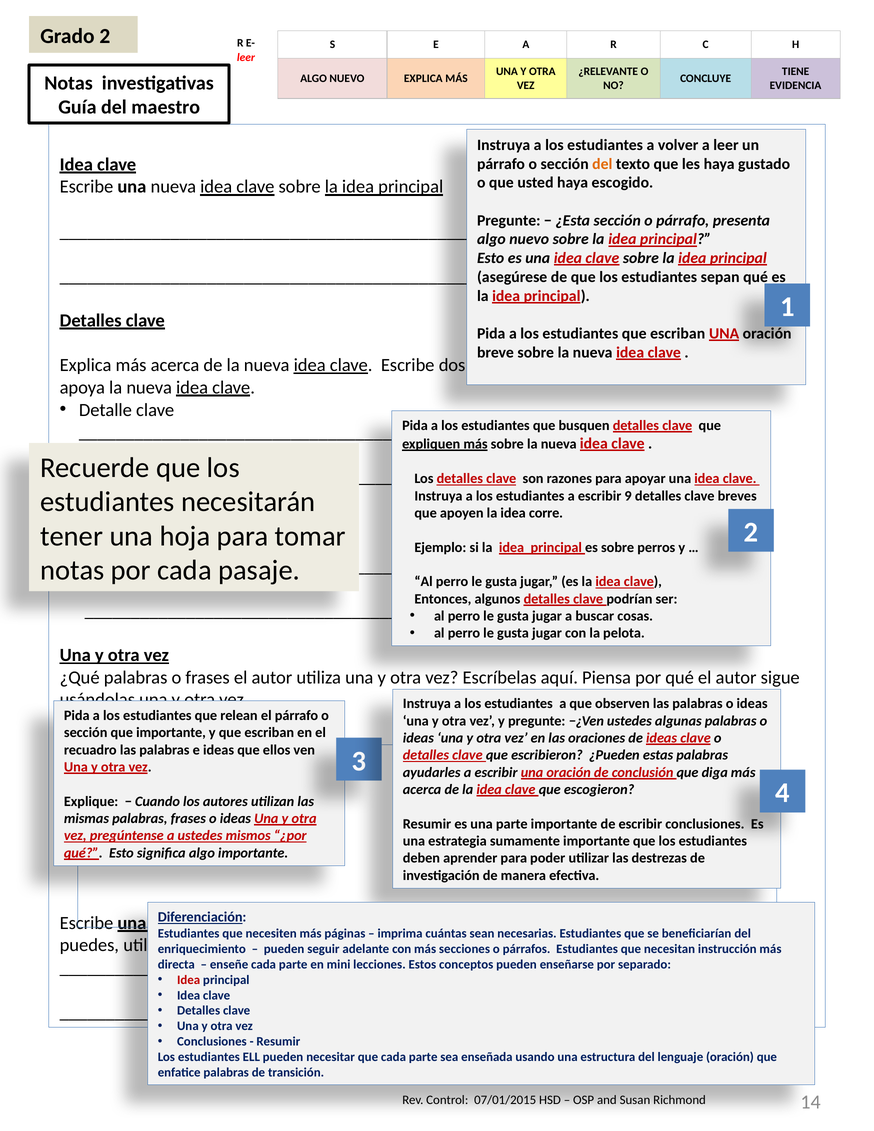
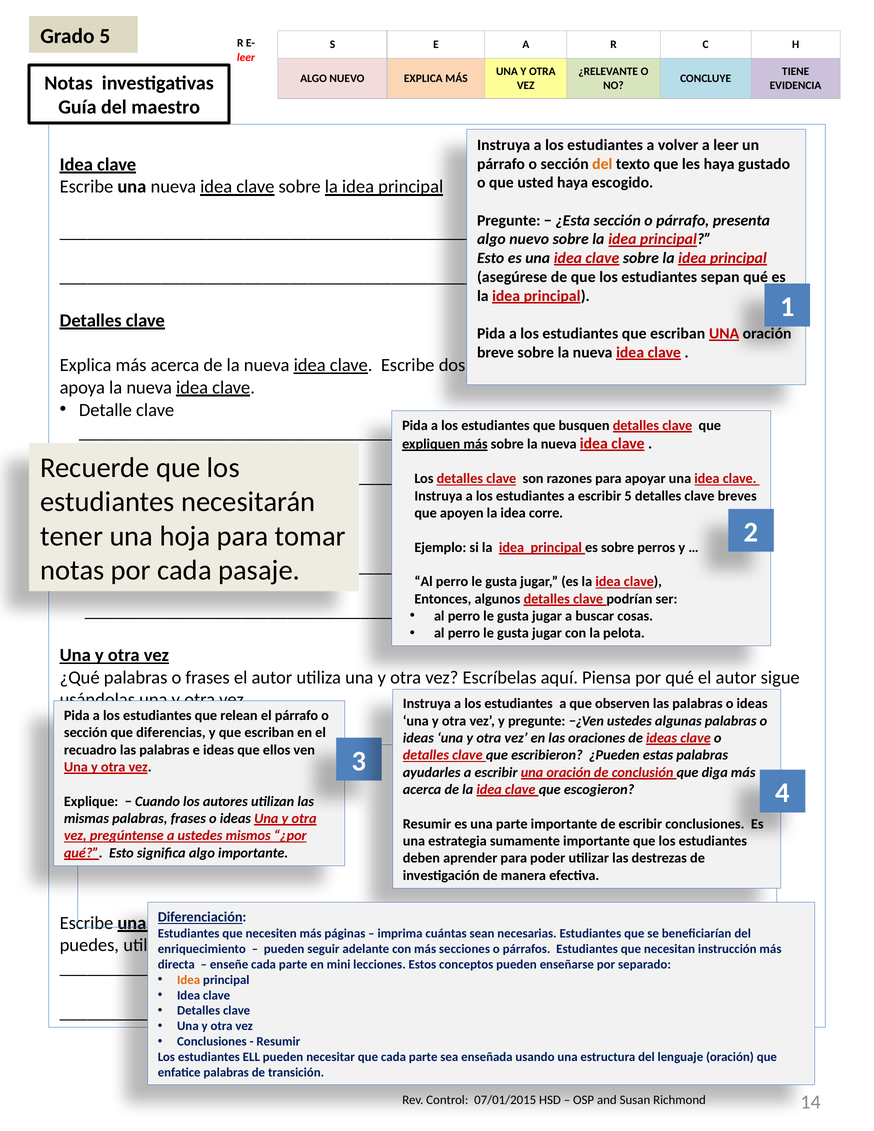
Grado 2: 2 -> 5 (105, 36)
escribir 9: 9 -> 5 (628, 496)
que importante: importante -> diferencias (171, 733)
Idea colour: red -> orange (189, 980)
